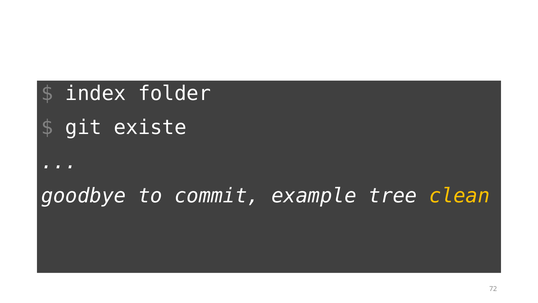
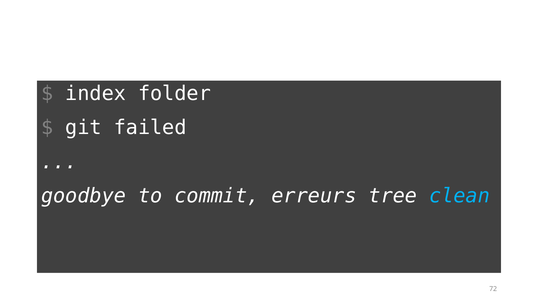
existe: existe -> failed (150, 127)
example: example -> erreurs (314, 196)
clean colour: yellow -> light blue (460, 196)
